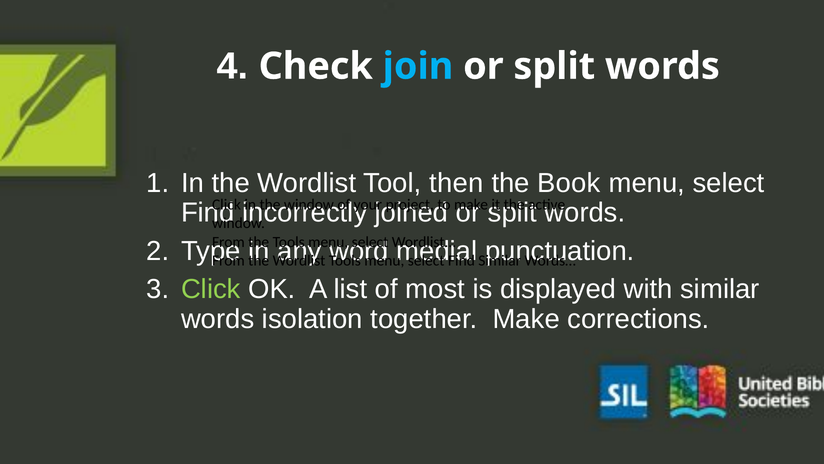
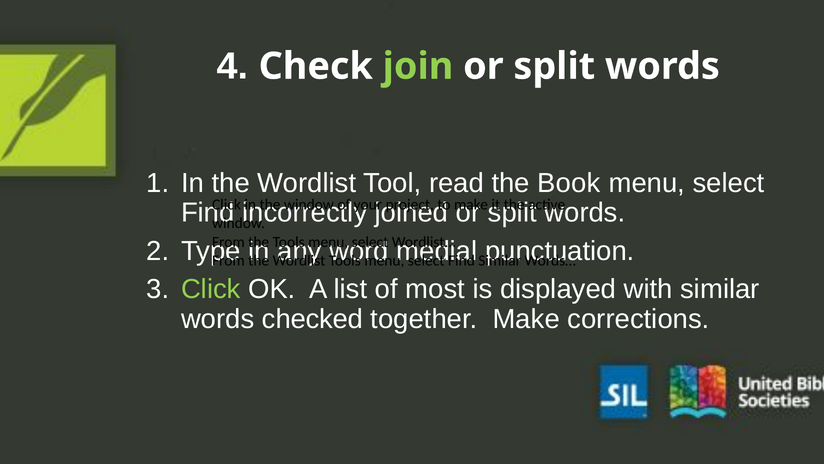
join colour: light blue -> light green (418, 66)
then: then -> read (457, 183)
isolation: isolation -> checked (312, 319)
